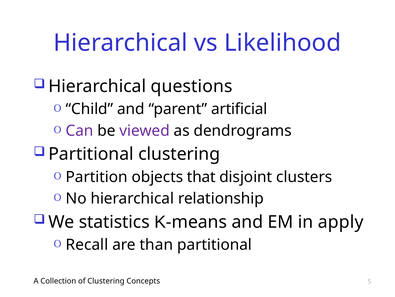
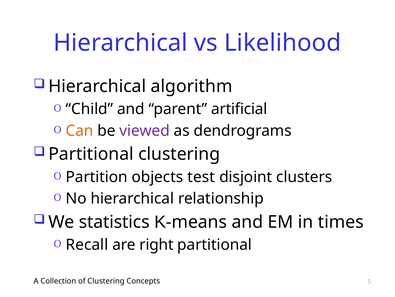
questions: questions -> algorithm (192, 86)
Can colour: purple -> orange (80, 130)
that: that -> test (201, 176)
apply: apply -> times (341, 221)
than: than -> right (156, 244)
